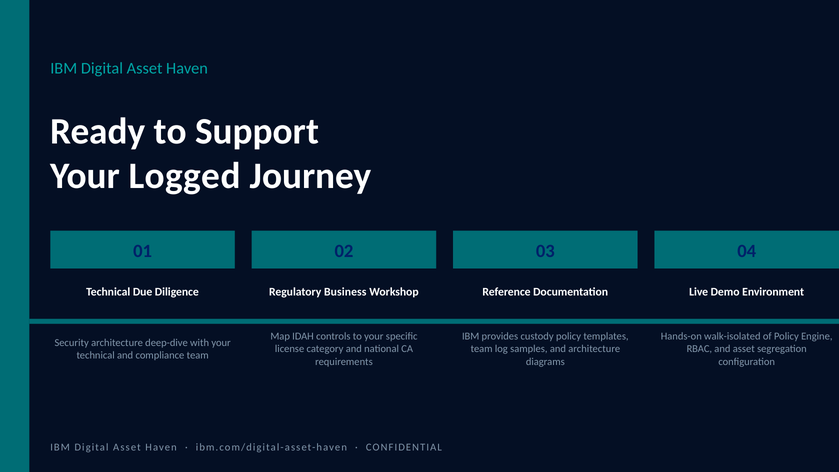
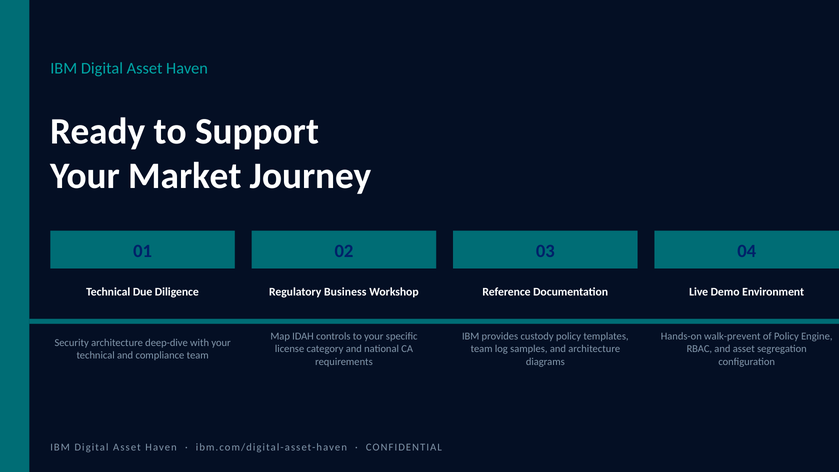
Logged: Logged -> Market (185, 176)
walk-isolated: walk-isolated -> walk-prevent (732, 336)
